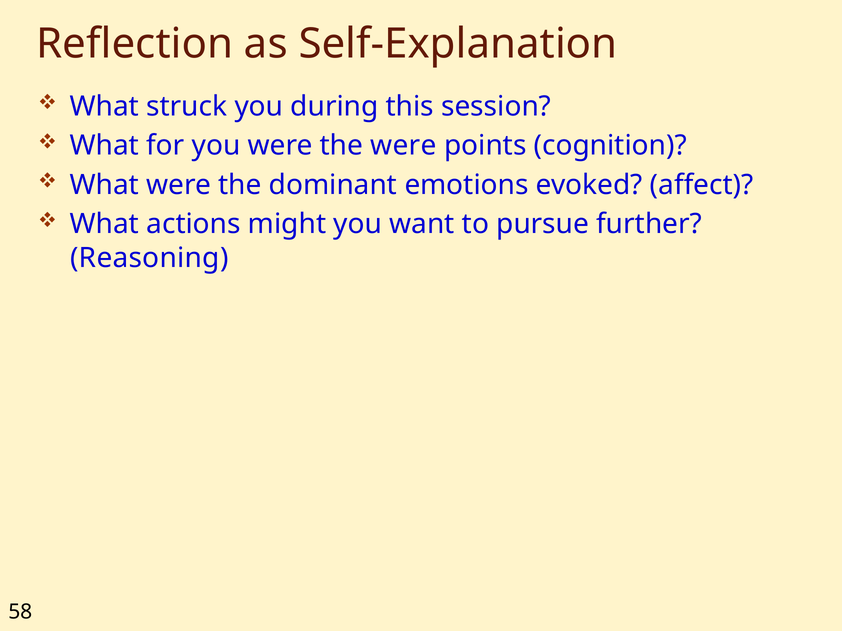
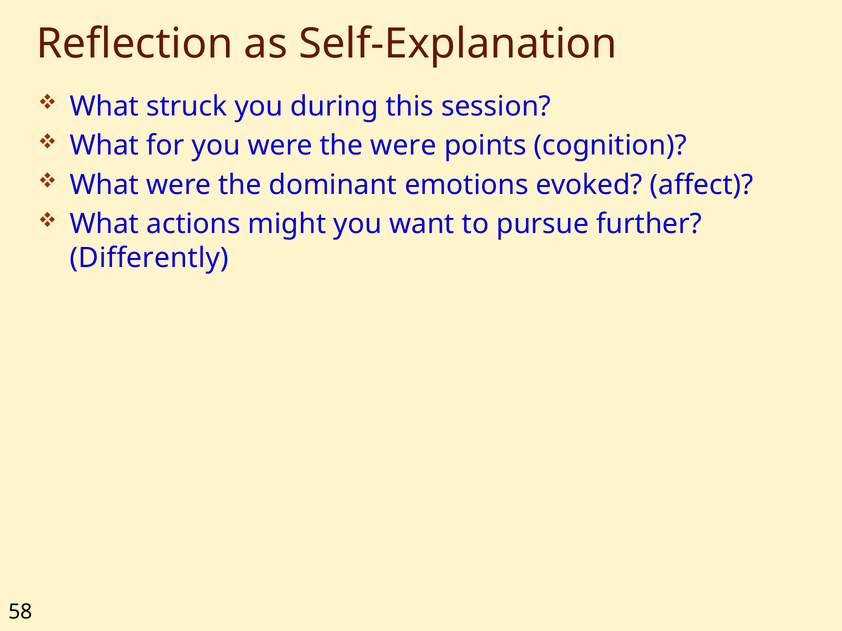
Reasoning: Reasoning -> Differently (149, 258)
